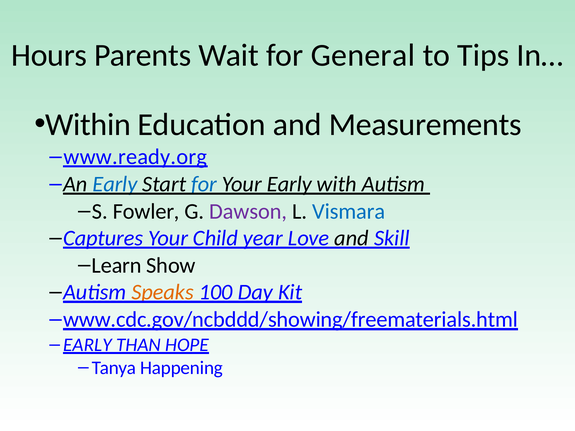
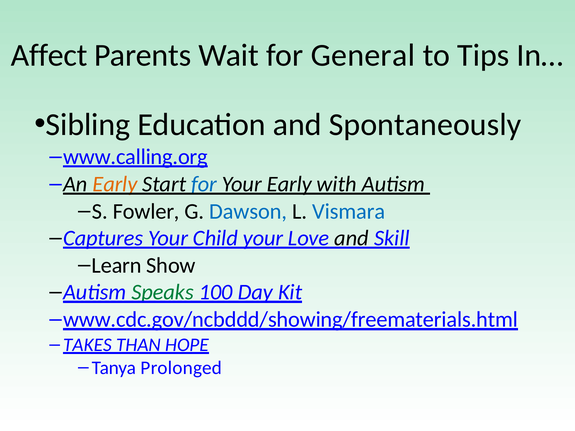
Hours: Hours -> Affect (49, 55)
Within: Within -> Sibling (88, 125)
Measurements: Measurements -> Spontaneously (425, 125)
www.ready.org: www.ready.org -> www.calling.org (135, 157)
Early colour: blue -> orange (115, 184)
Dawson colour: purple -> blue (248, 211)
Child year: year -> your (263, 238)
Speaks colour: orange -> green (163, 292)
EARLY: EARLY -> TAKES (87, 345)
Happening: Happening -> Prolonged (181, 368)
